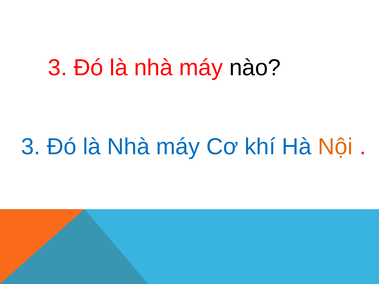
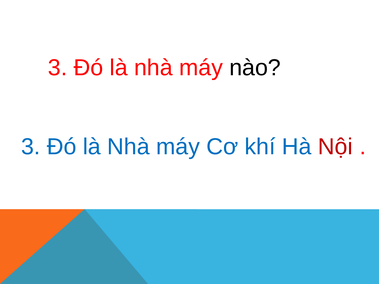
Nội colour: orange -> red (335, 147)
